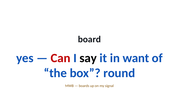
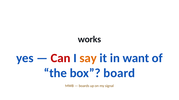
board: board -> works (89, 40)
say colour: black -> orange (88, 58)
round: round -> board (119, 74)
